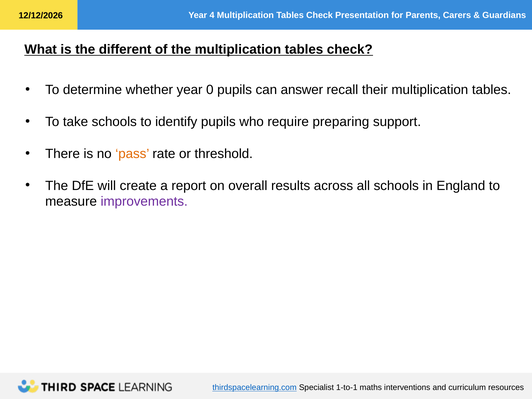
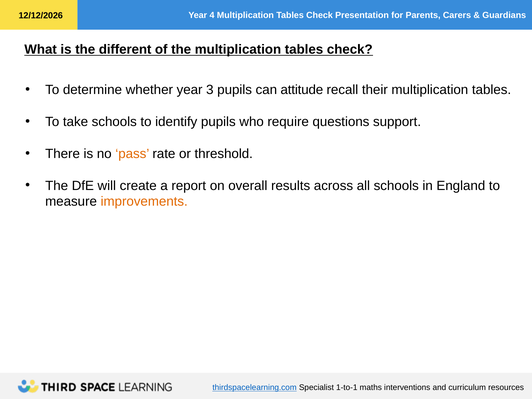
0: 0 -> 3 (210, 90)
answer: answer -> attitude (302, 90)
preparing: preparing -> questions (341, 122)
improvements colour: purple -> orange (144, 202)
